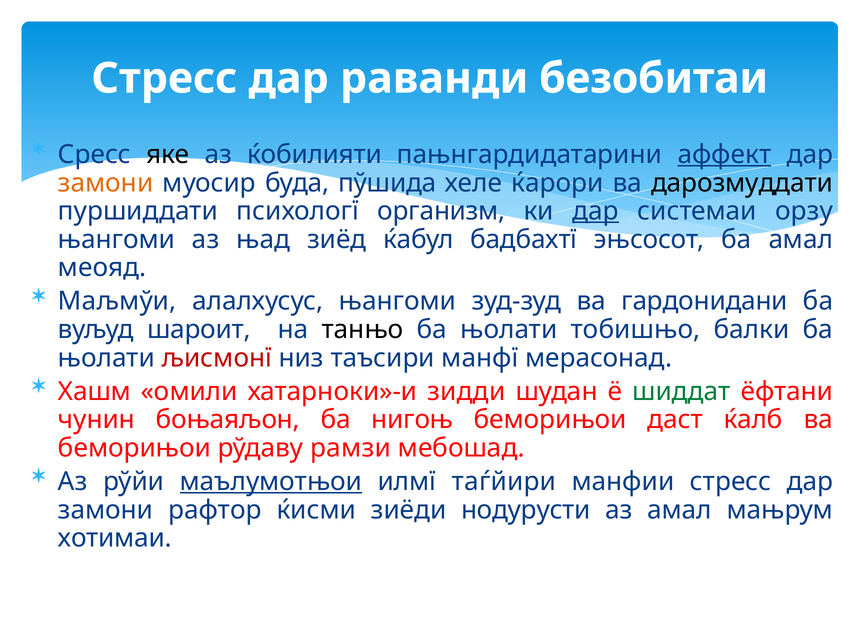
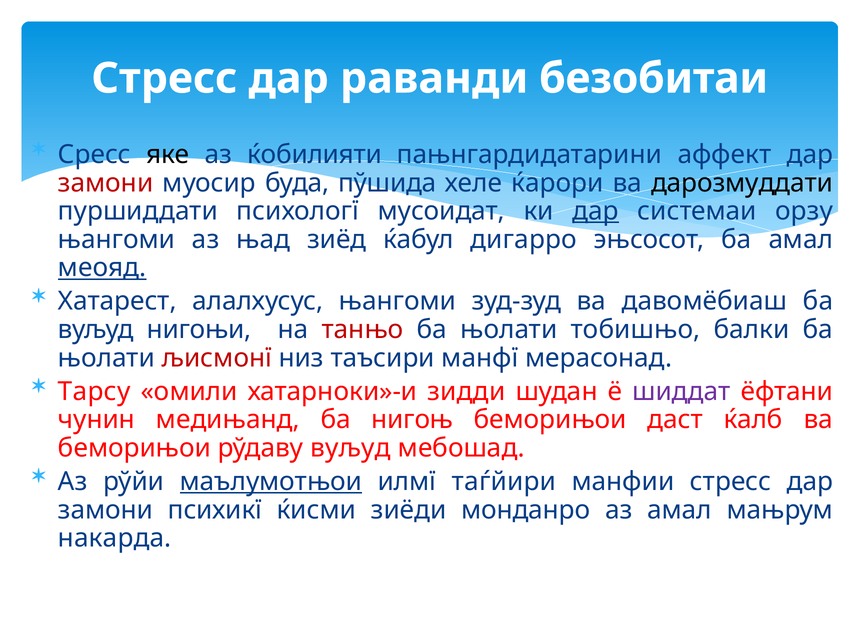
аффект underline: present -> none (724, 155)
замони colour: orange -> red (106, 183)
организм: организм -> мусоидат (441, 211)
бадбахтї: бадбахтї -> дигарро (524, 240)
меояд underline: none -> present (102, 268)
Маљмўи: Маљмўи -> Хатарест (117, 301)
гардонидани: гардонидани -> давомёбиаш (704, 301)
шароит: шароит -> нигоњи (199, 330)
танњо colour: black -> red (363, 330)
Хашм: Хашм -> Тарсу (94, 392)
шиддат colour: green -> purple (681, 392)
боњаяљон: боњаяљон -> медињанд (228, 420)
рўдаву рамзи: рамзи -> вуљуд (350, 448)
рафтор: рафтор -> психикї (215, 510)
нодурусти: нодурусти -> монданро (526, 510)
хотимаи: хотимаи -> накарда (115, 538)
